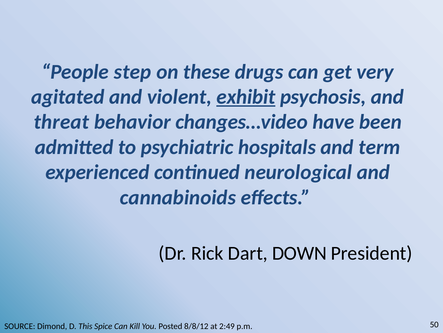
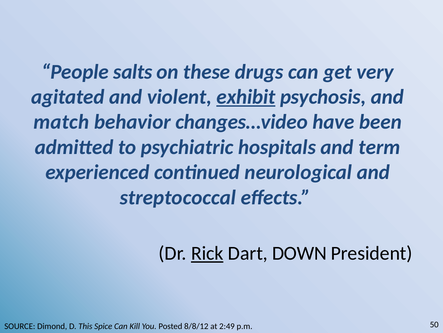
step: step -> salts (133, 72)
threat: threat -> match (61, 122)
cannabinoids: cannabinoids -> streptococcal (178, 197)
Rick underline: none -> present (207, 253)
